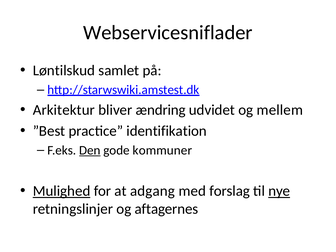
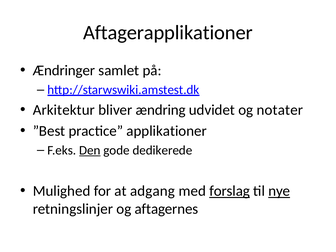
Webservicesniflader: Webservicesniflader -> Aftagerapplikationer (168, 33)
Løntilskud: Løntilskud -> Ændringer (64, 70)
mellem: mellem -> notater (280, 110)
identifikation: identifikation -> applikationer (167, 131)
kommuner: kommuner -> dedikerede (162, 150)
Mulighed underline: present -> none (62, 191)
forslag underline: none -> present (230, 191)
